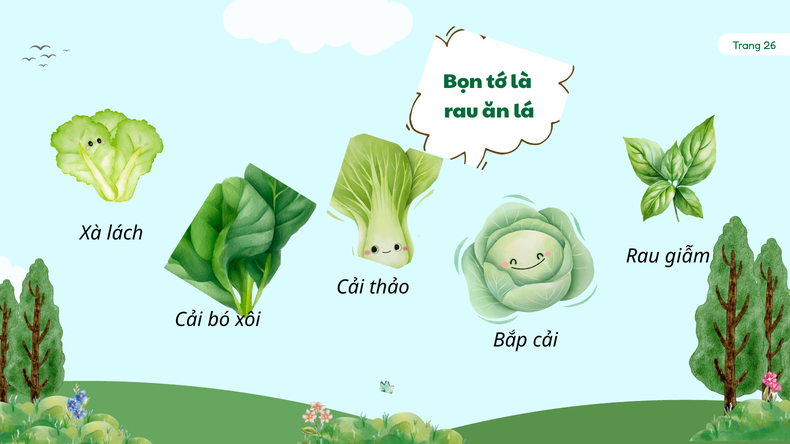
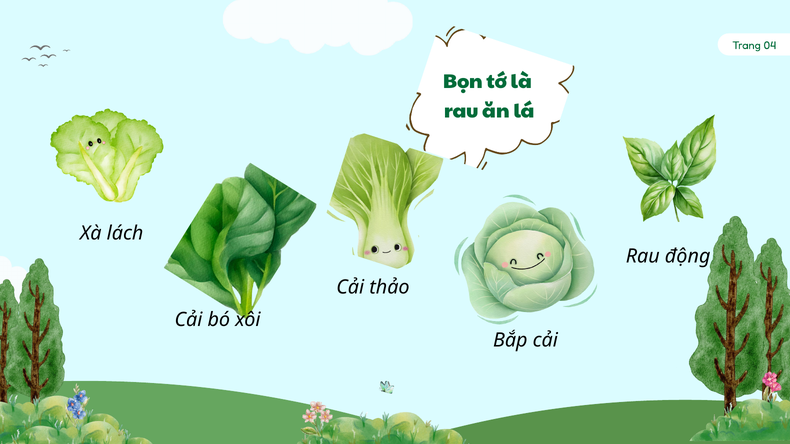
26: 26 -> 04 (770, 45)
giẫm: giẫm -> động (688, 256)
